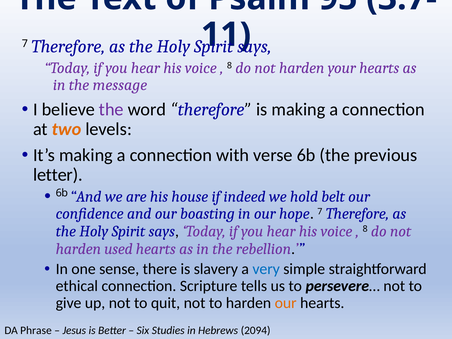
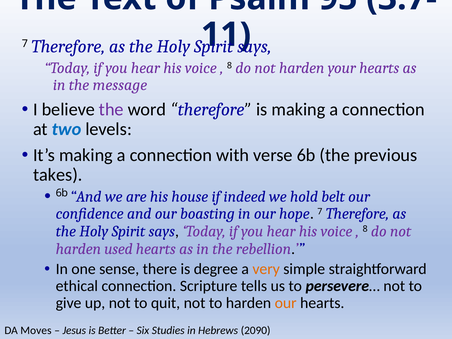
two colour: orange -> blue (67, 129)
letter: letter -> takes (58, 175)
slavery: slavery -> degree (216, 269)
very colour: blue -> orange (266, 269)
Phrase: Phrase -> Moves (36, 331)
2094: 2094 -> 2090 (256, 331)
